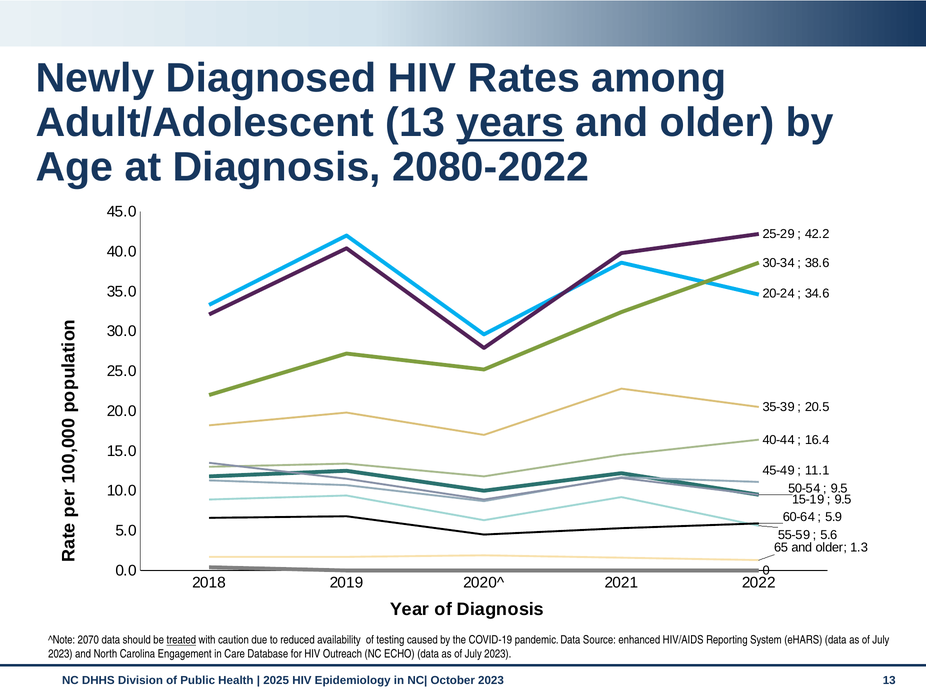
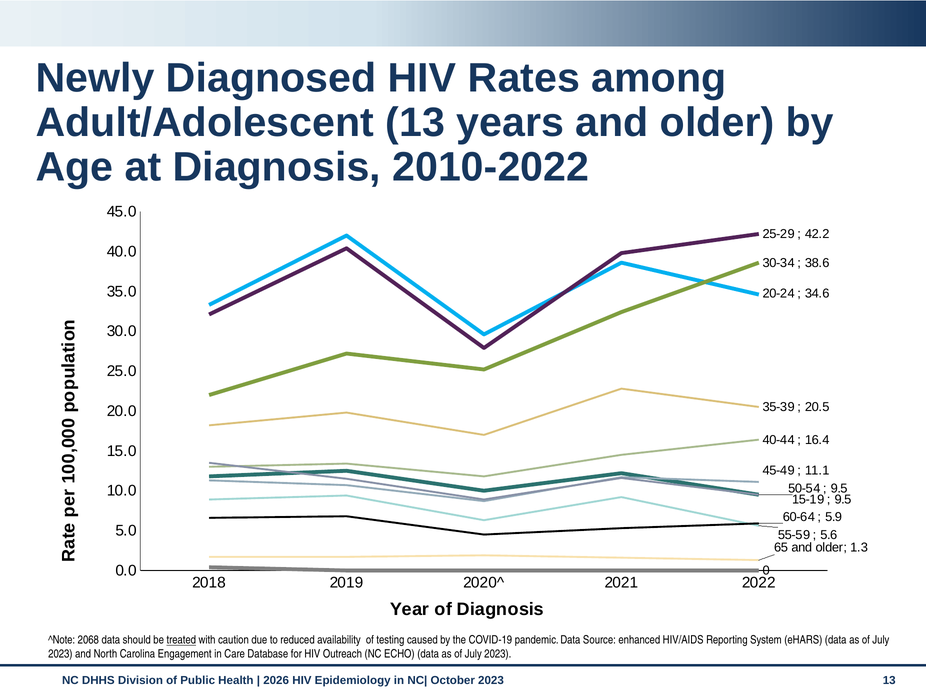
years underline: present -> none (510, 123)
2080-2022: 2080-2022 -> 2010-2022 (491, 167)
2070: 2070 -> 2068 (88, 641)
2025: 2025 -> 2026 (276, 681)
